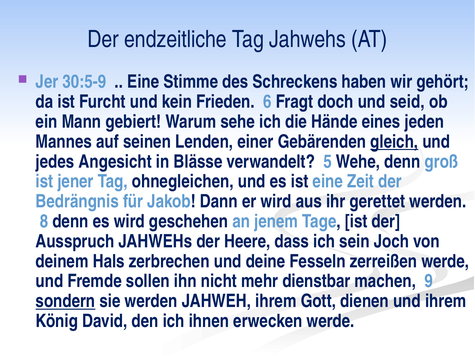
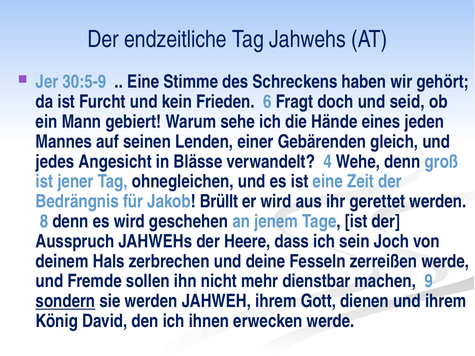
gleich underline: present -> none (394, 142)
5: 5 -> 4 (328, 162)
Dann: Dann -> Brüllt (219, 202)
